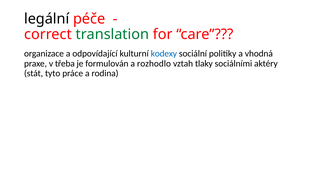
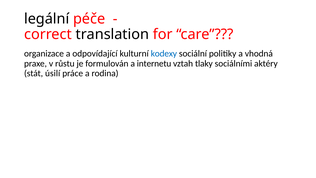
translation colour: green -> black (112, 34)
třeba: třeba -> růstu (65, 63)
rozhodlo: rozhodlo -> internetu (154, 63)
tyto: tyto -> úsilí (53, 73)
